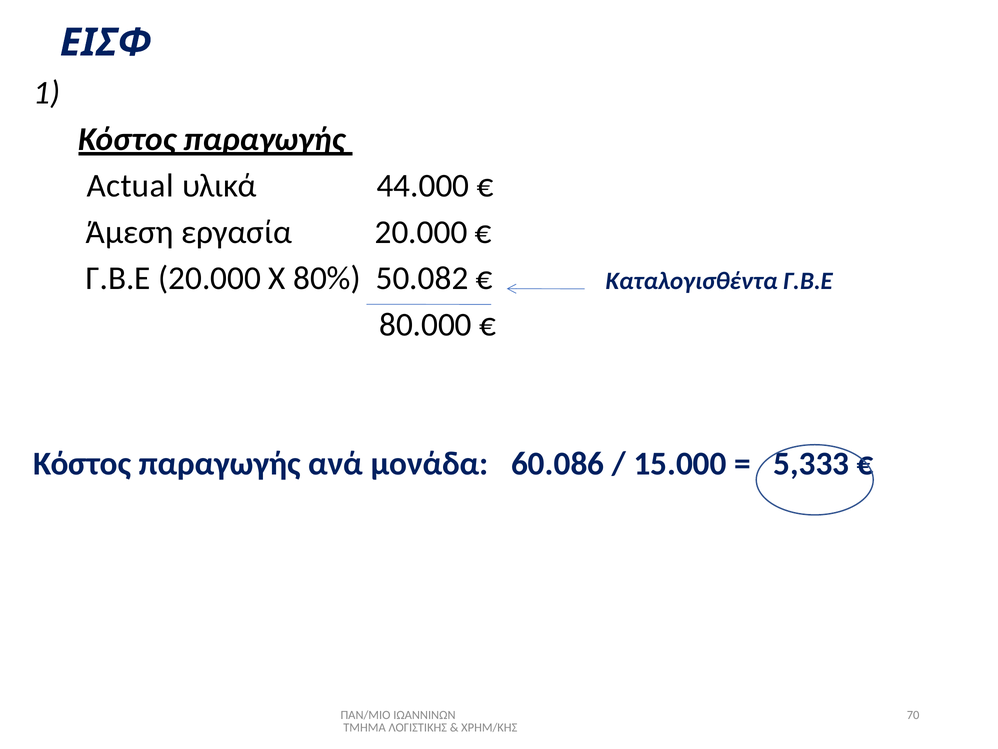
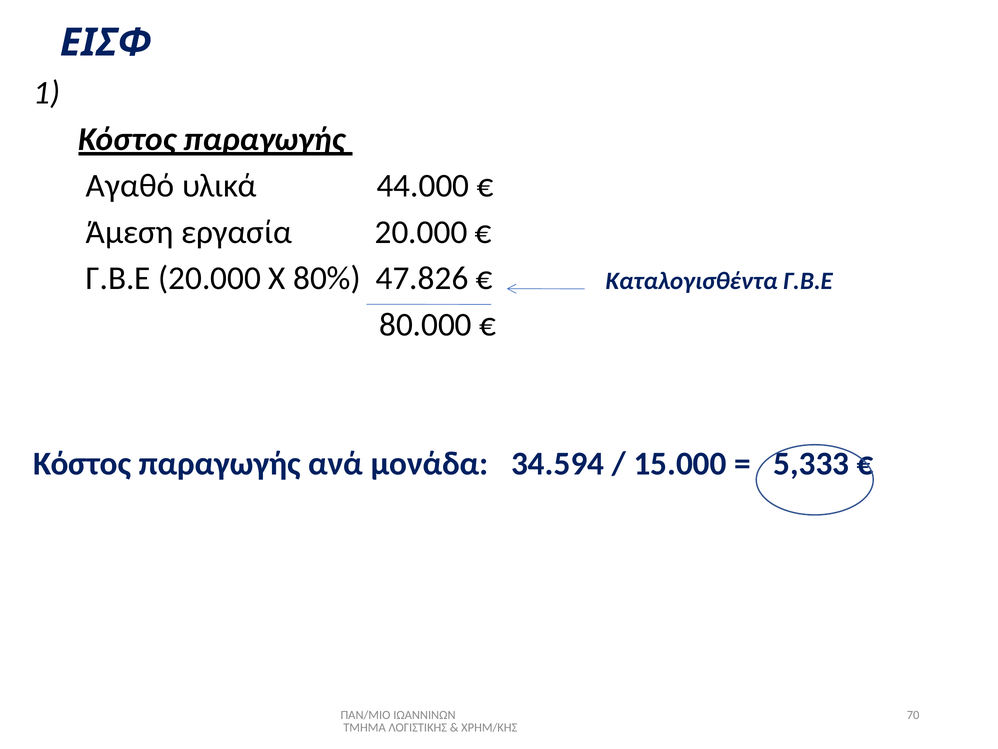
Actual: Actual -> Αγαθό (130, 186)
50.082: 50.082 -> 47.826 (422, 278)
60.086: 60.086 -> 34.594 (558, 464)
